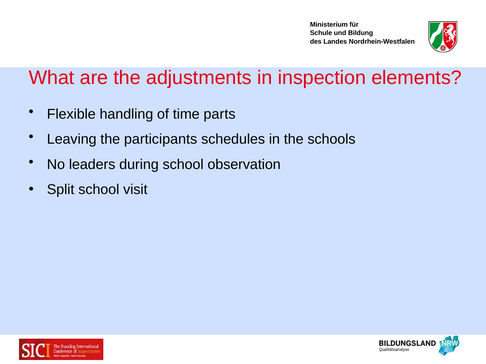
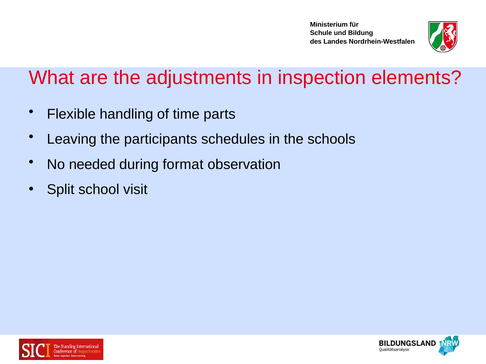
leaders: leaders -> needed (92, 165)
during school: school -> format (183, 165)
